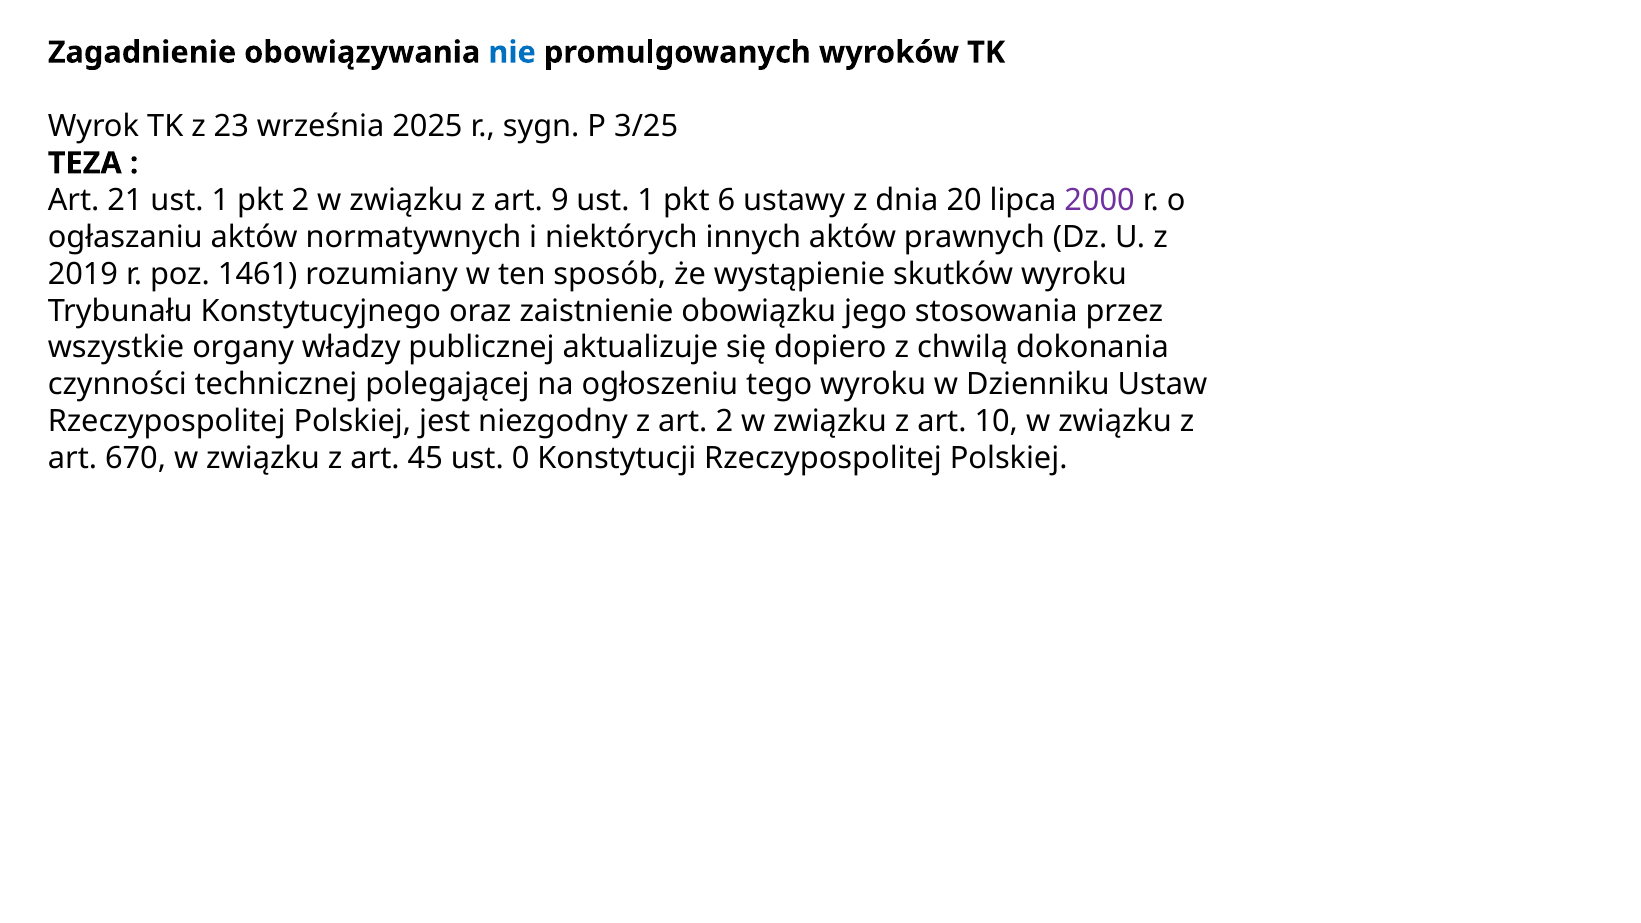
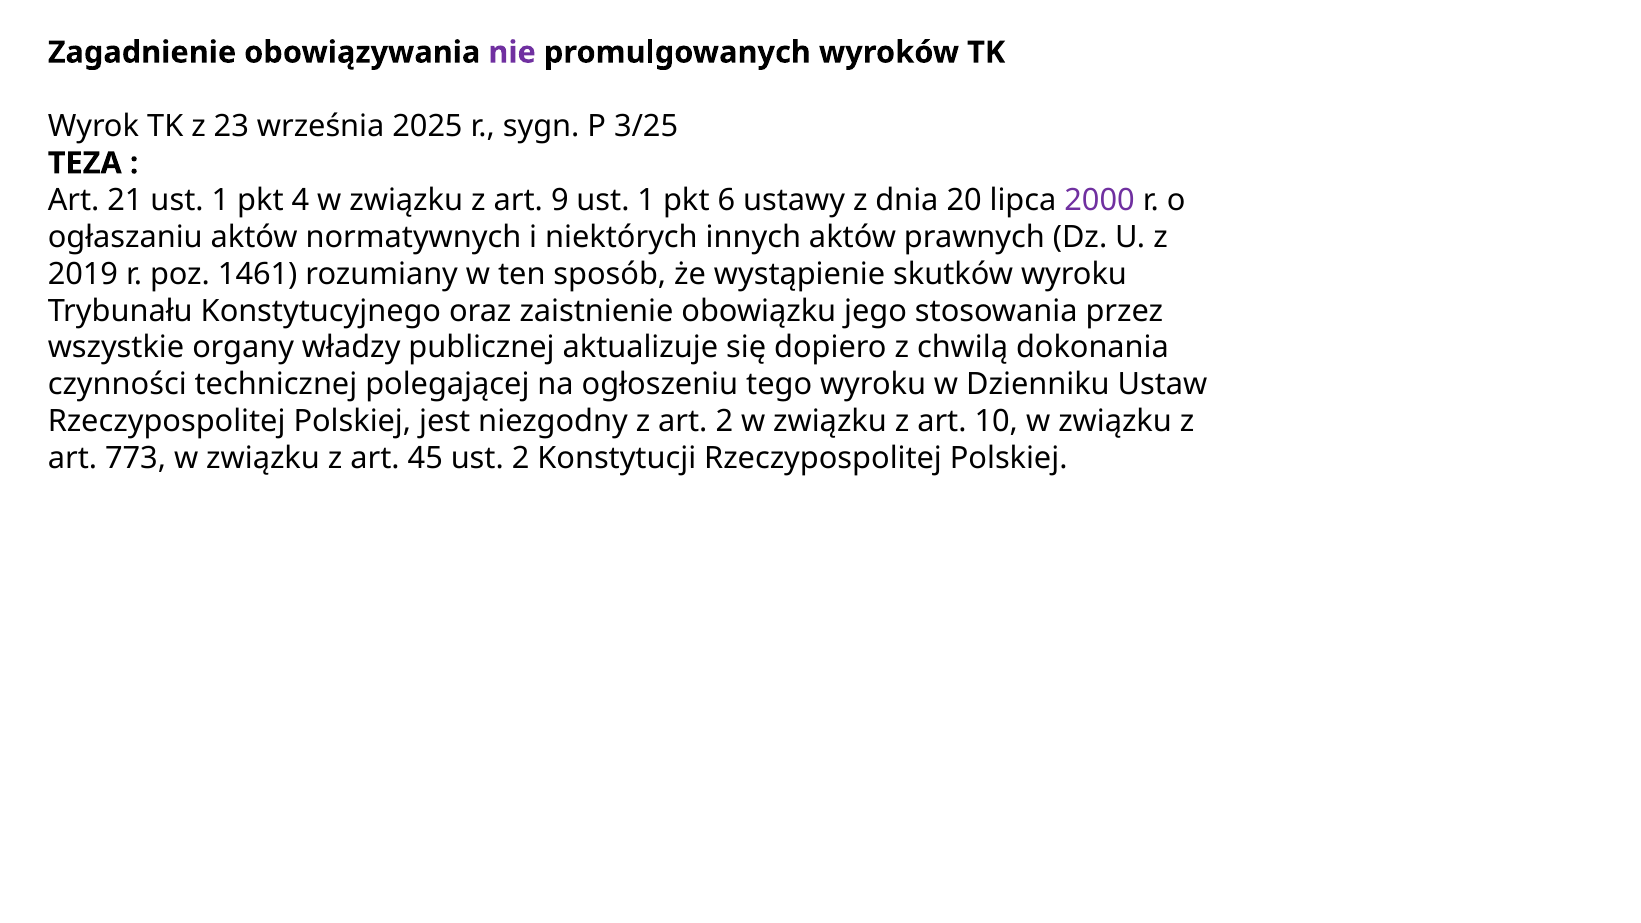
nie colour: blue -> purple (512, 52)
pkt 2: 2 -> 4 (300, 200)
670: 670 -> 773 (136, 459)
ust 0: 0 -> 2 (521, 459)
